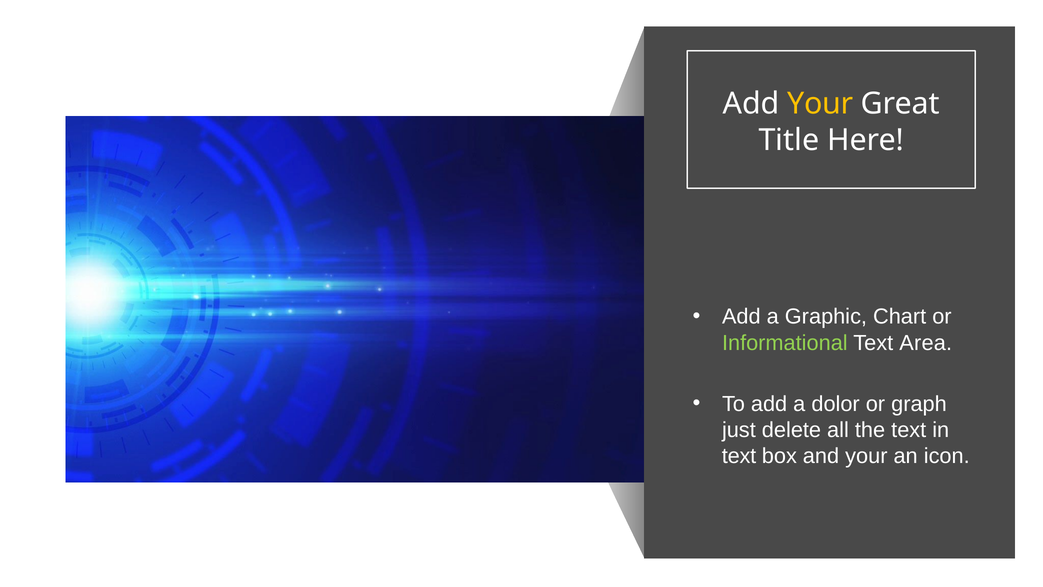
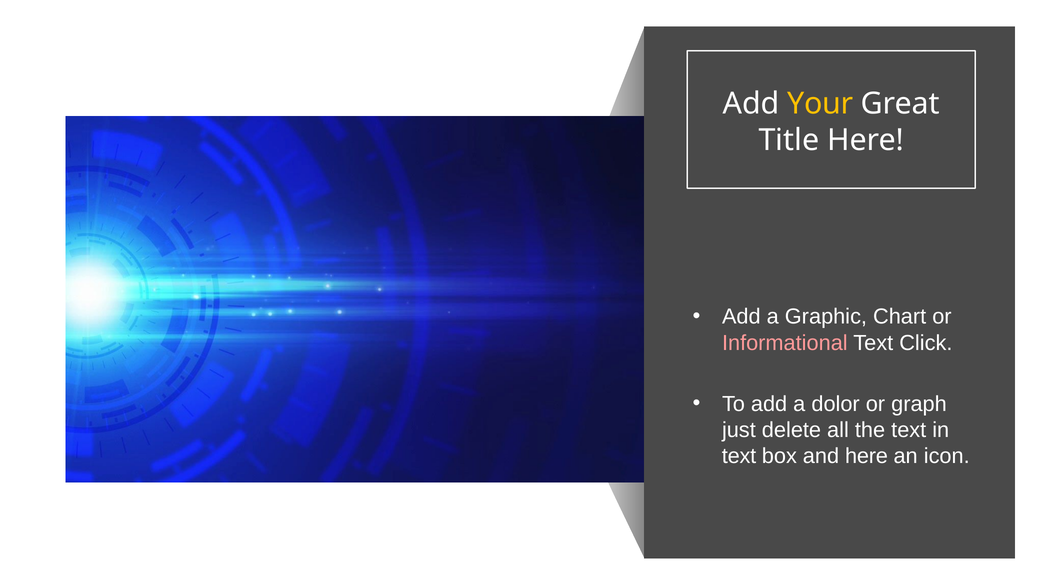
Informational colour: light green -> pink (785, 343)
Area: Area -> Click (926, 343)
and your: your -> here (866, 456)
